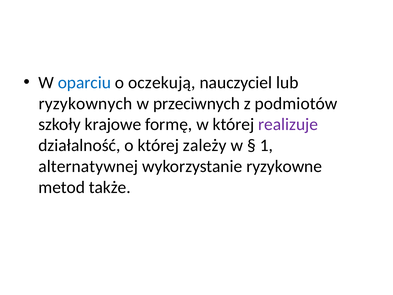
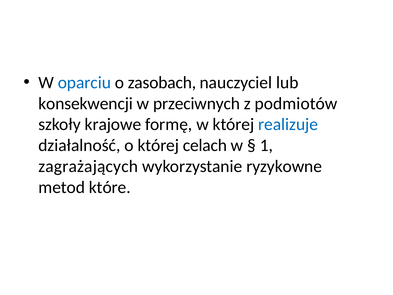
oczekują: oczekują -> zasobach (162, 82)
ryzykownych: ryzykownych -> konsekwencji (86, 103)
realizuje colour: purple -> blue (288, 124)
zależy: zależy -> celach (205, 145)
alternatywnej: alternatywnej -> zagrażających (88, 166)
także: także -> które (110, 187)
